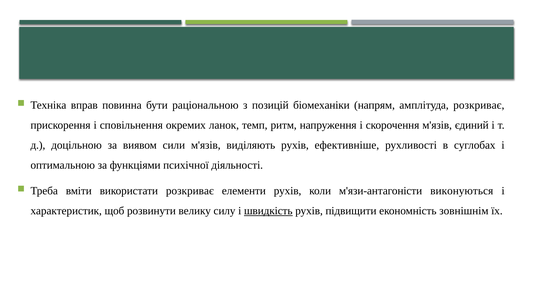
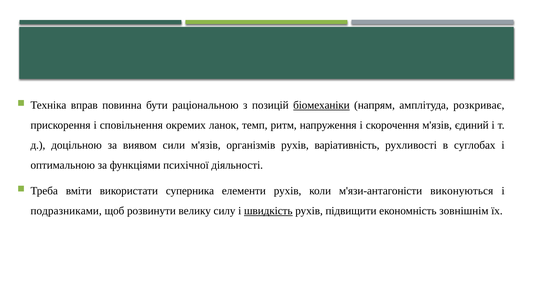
біомеханіки underline: none -> present (321, 105)
виділяють: виділяють -> організмів (251, 145)
ефективніше: ефективніше -> варіативність (347, 145)
використати розкриває: розкриває -> суперника (190, 191)
характеристик: характеристик -> подразниками (66, 211)
